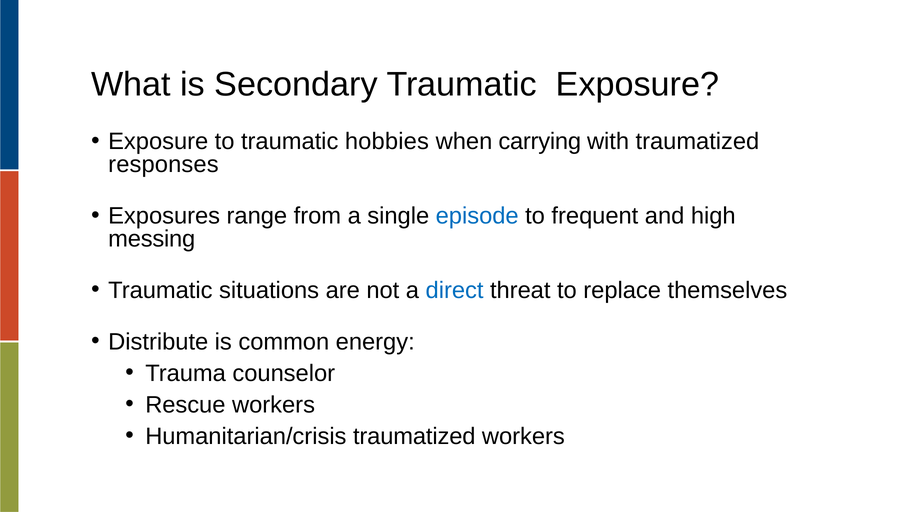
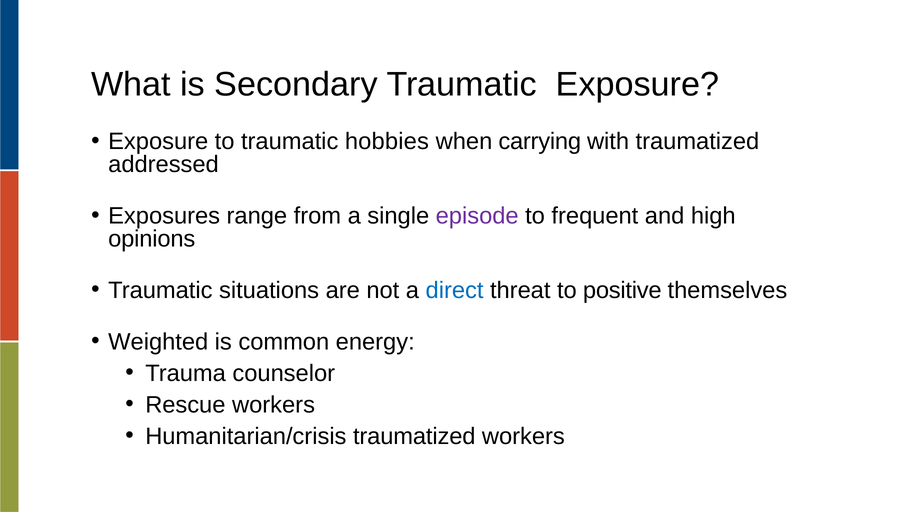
responses: responses -> addressed (164, 165)
episode colour: blue -> purple (477, 216)
messing: messing -> opinions (152, 239)
replace: replace -> positive (622, 291)
Distribute: Distribute -> Weighted (158, 342)
